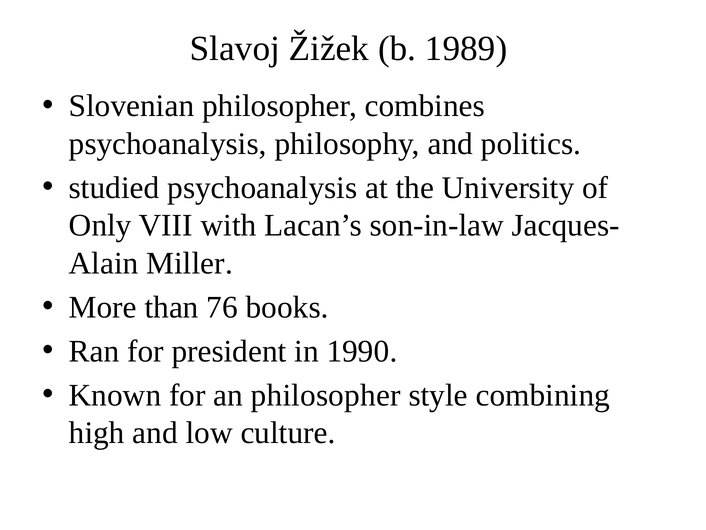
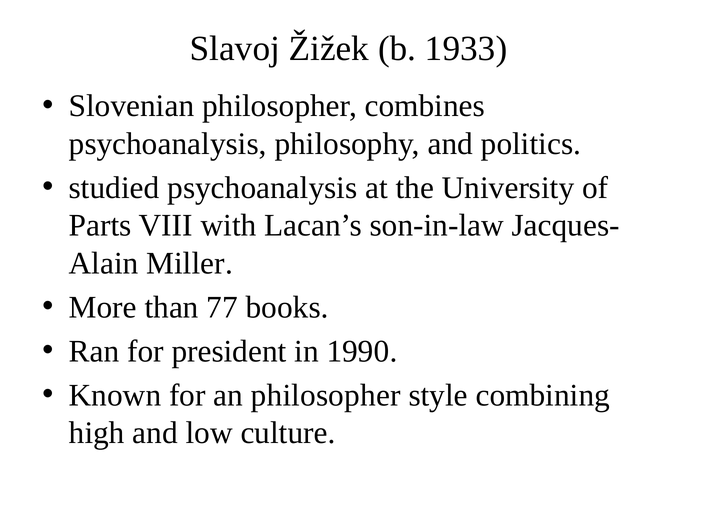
1989: 1989 -> 1933 (466, 48)
Only: Only -> Parts (100, 225)
76: 76 -> 77 (222, 307)
